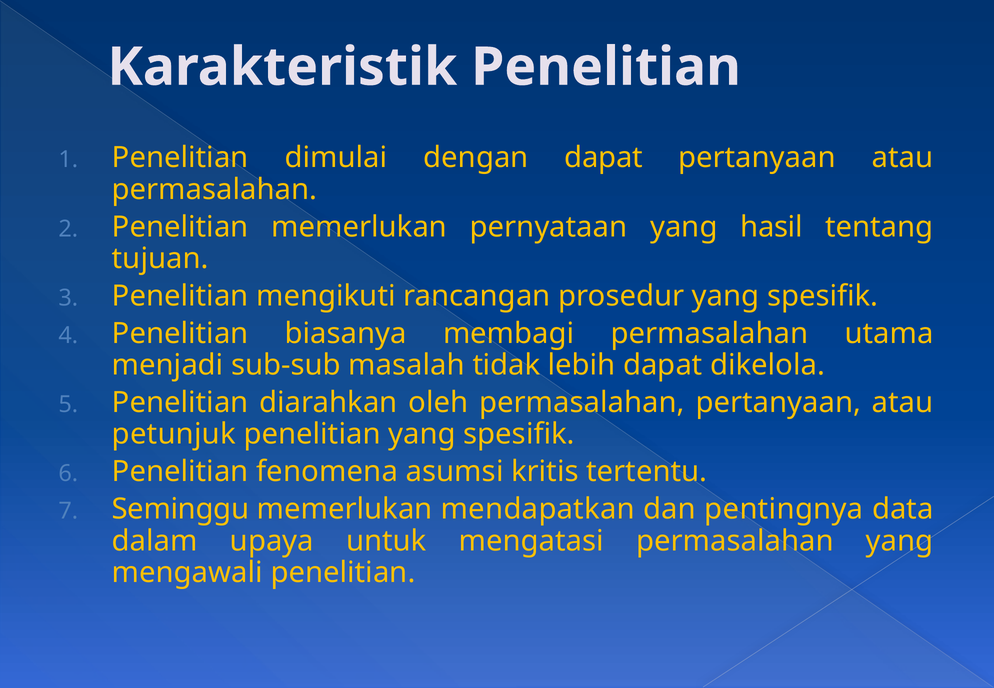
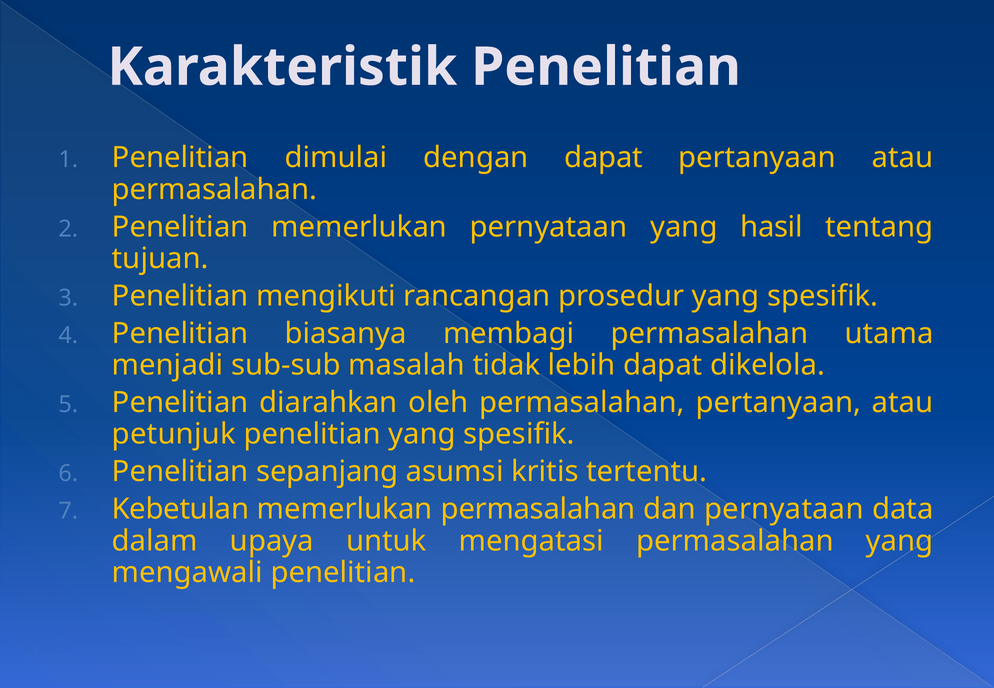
fenomena: fenomena -> sepanjang (327, 472)
Seminggu: Seminggu -> Kebetulan (180, 509)
memerlukan mendapatkan: mendapatkan -> permasalahan (538, 509)
dan pentingnya: pentingnya -> pernyataan (784, 509)
